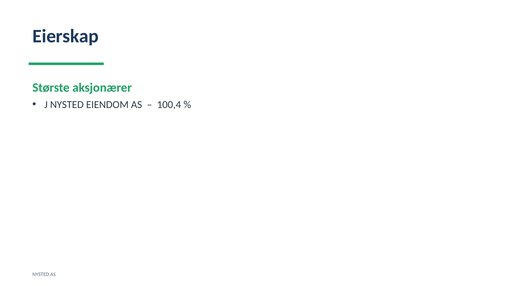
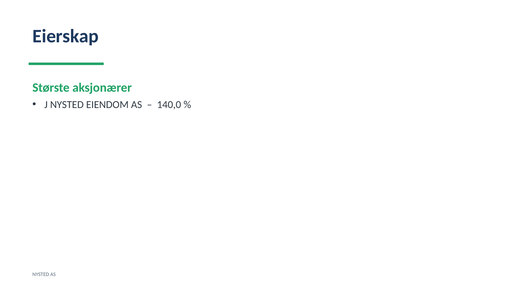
100,4: 100,4 -> 140,0 (169, 105)
